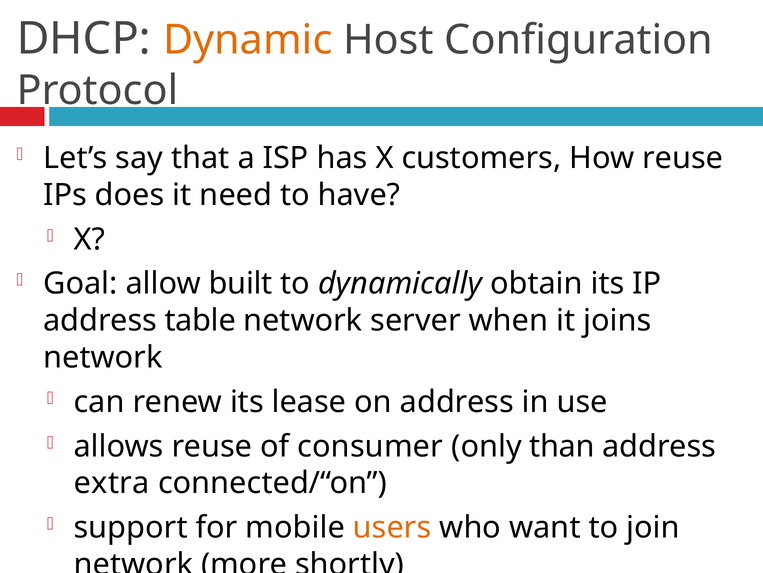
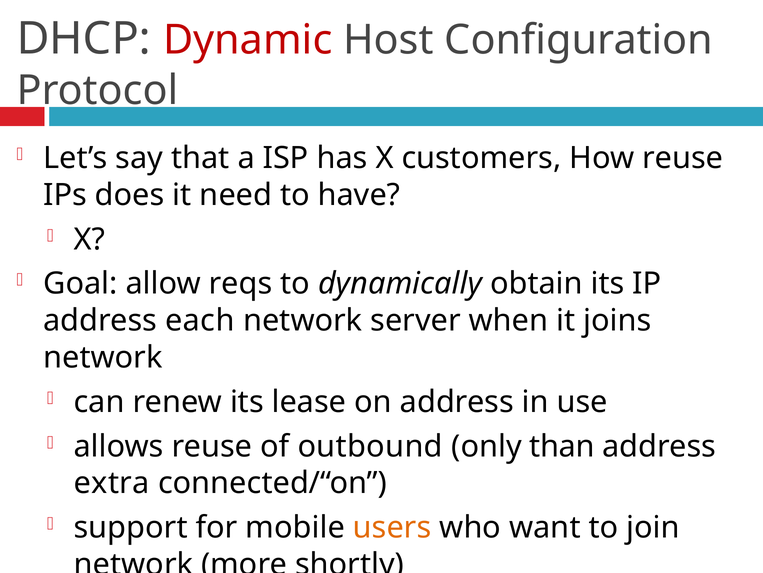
Dynamic colour: orange -> red (248, 40)
built: built -> reqs (241, 283)
table: table -> each (200, 320)
consumer: consumer -> outbound (370, 446)
